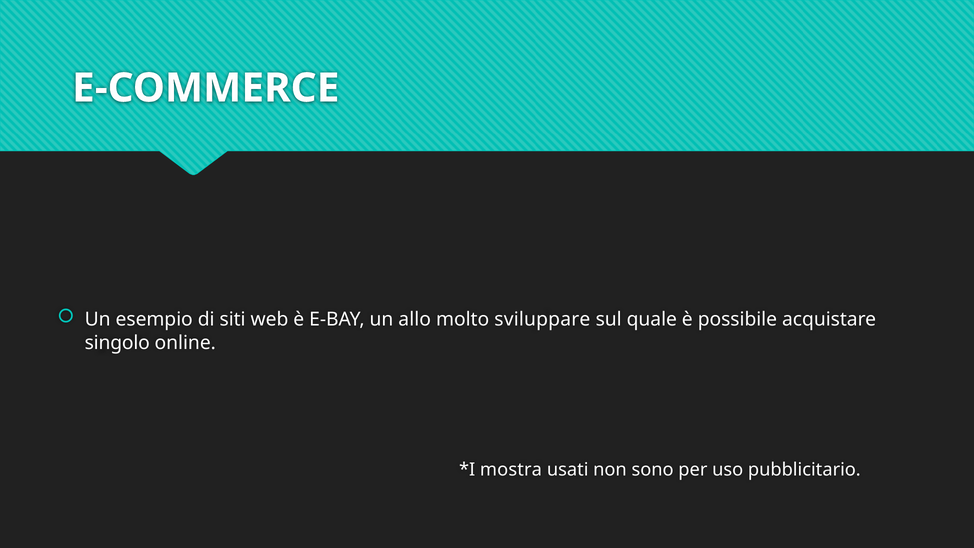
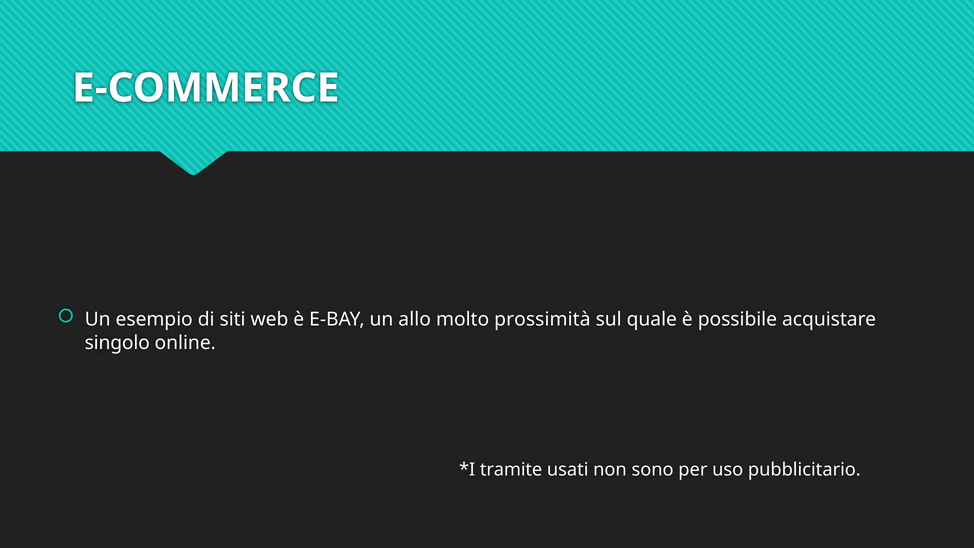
sviluppare: sviluppare -> prossimità (542, 320)
mostra: mostra -> tramite (511, 470)
